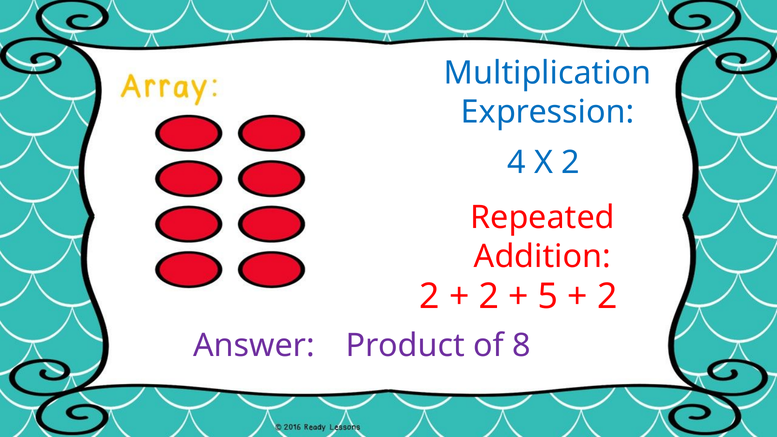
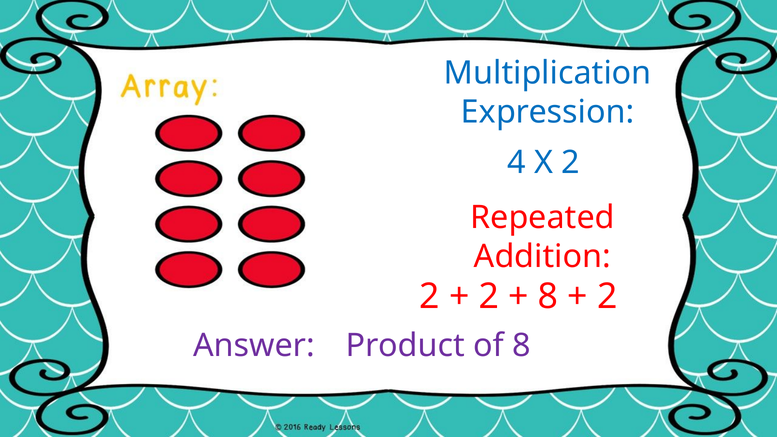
5: 5 -> 8 (548, 297)
